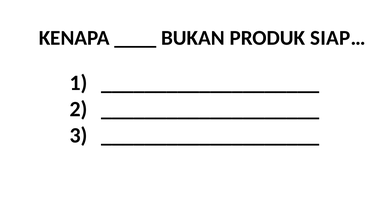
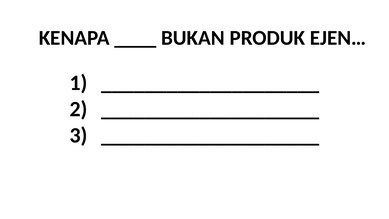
SIAP…: SIAP… -> EJEN… (338, 38)
